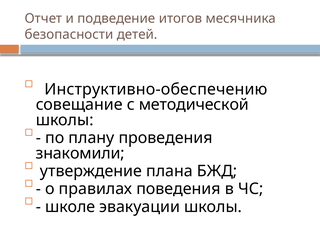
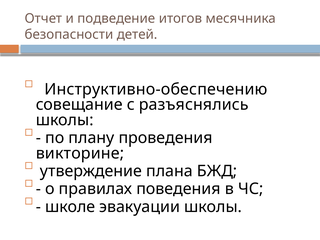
методической: методической -> разъяснялись (194, 105)
знакомили: знакомили -> викторине (80, 153)
